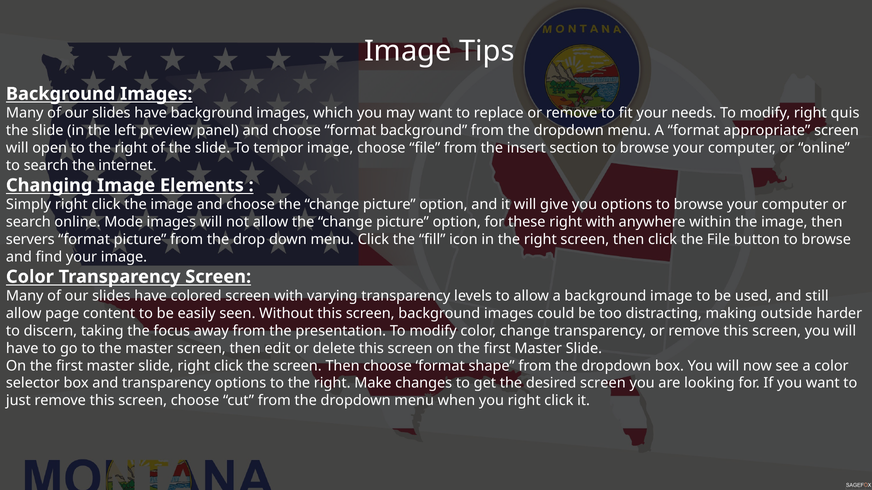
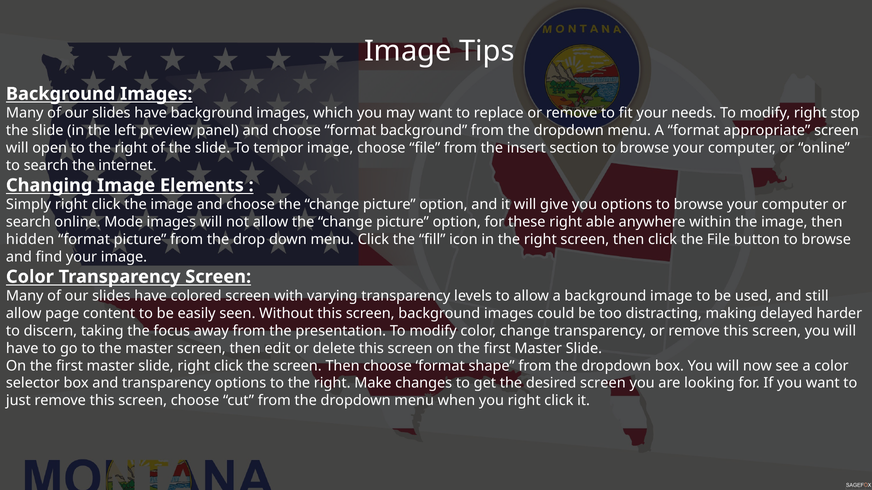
quis: quis -> stop (845, 113)
right with: with -> able (600, 222)
servers: servers -> hidden (30, 240)
outside: outside -> delayed (787, 314)
